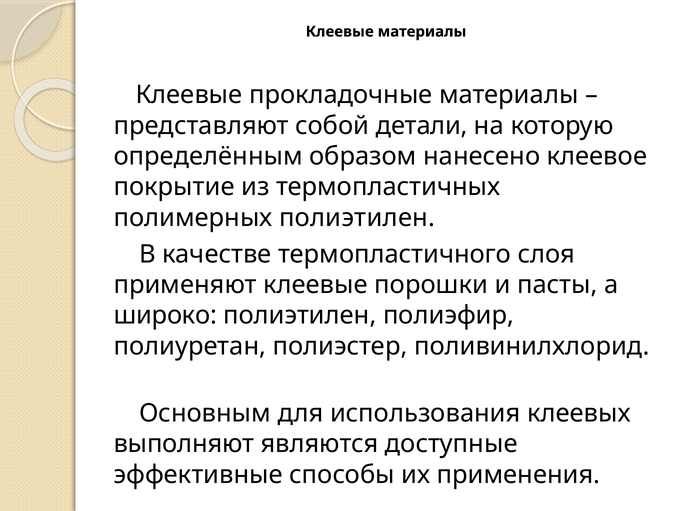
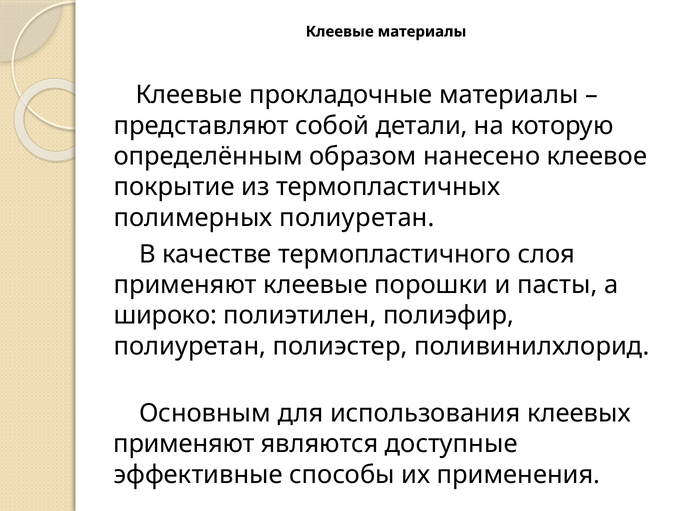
полимерных полиэтилен: полиэтилен -> полиуретан (357, 218)
выполняют: выполняют -> применяют (184, 444)
